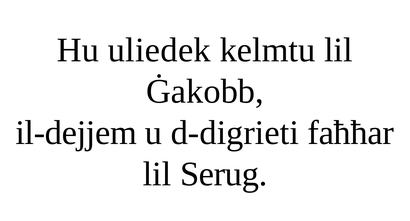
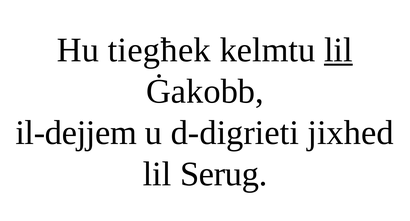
uliedek: uliedek -> tiegħek (159, 50)
lil underline: none -> present (338, 50)
faħħar: faħħar -> jixhed (351, 133)
